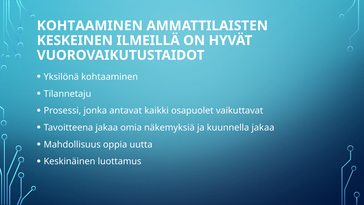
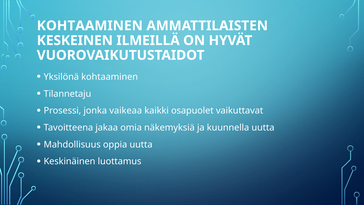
antavat: antavat -> vaikeaa (126, 111)
kuunnella jakaa: jakaa -> uutta (263, 127)
